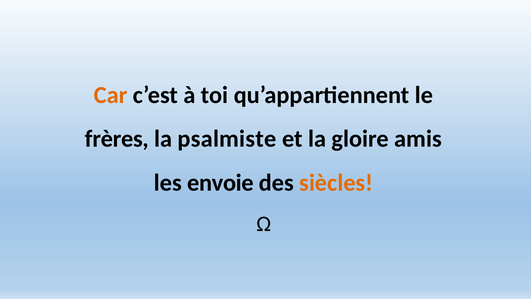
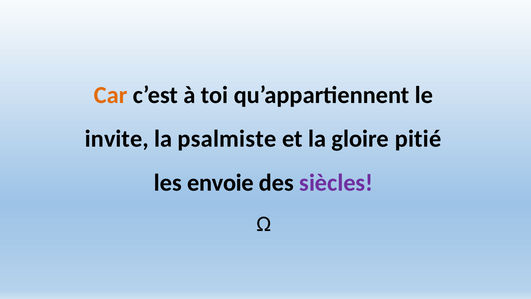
frères: frères -> invite (117, 139)
amis: amis -> pitié (418, 139)
siècles colour: orange -> purple (336, 182)
